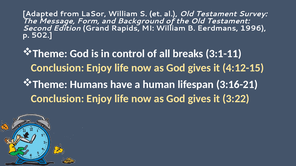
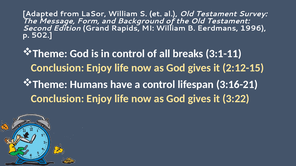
4:12-15: 4:12-15 -> 2:12-15 (243, 68)
a human: human -> control (159, 85)
